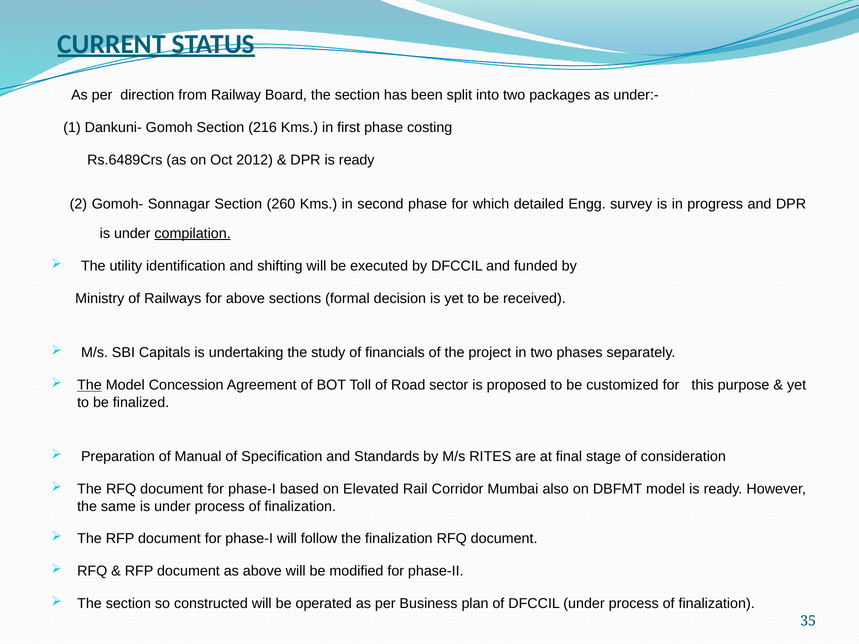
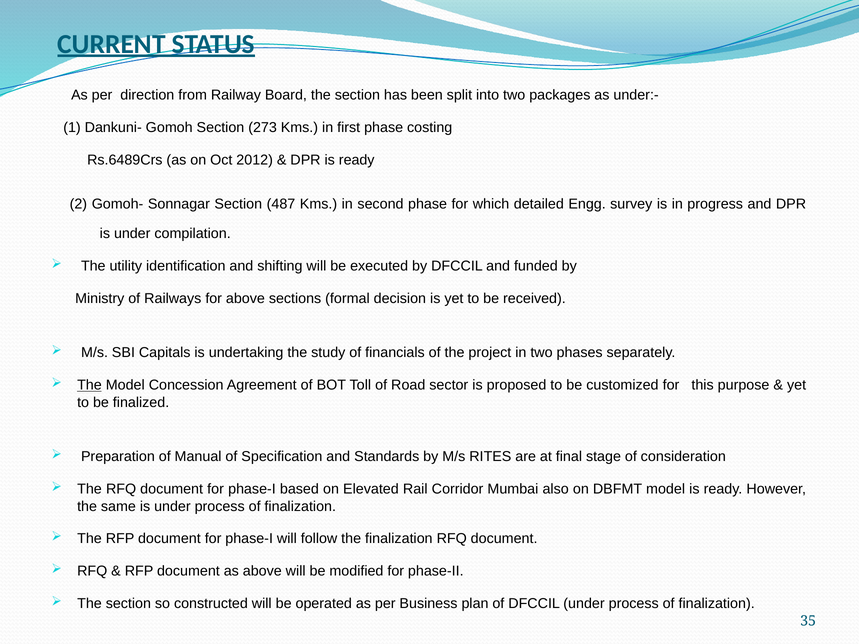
216: 216 -> 273 (263, 127)
260: 260 -> 487 (281, 204)
compilation underline: present -> none (193, 234)
